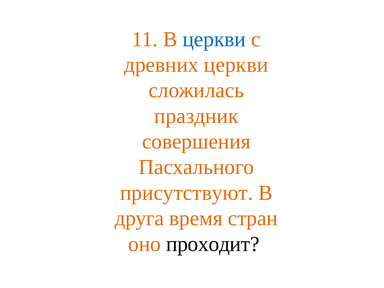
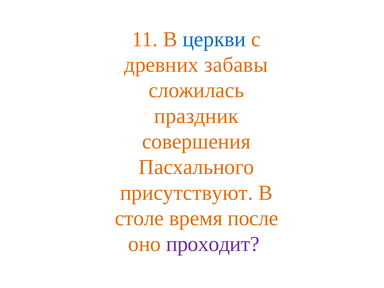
древних церкви: церкви -> забавы (236, 65)
друга: друга -> столе (139, 218)
стран: стран -> после (253, 218)
проходит colour: black -> purple (213, 244)
